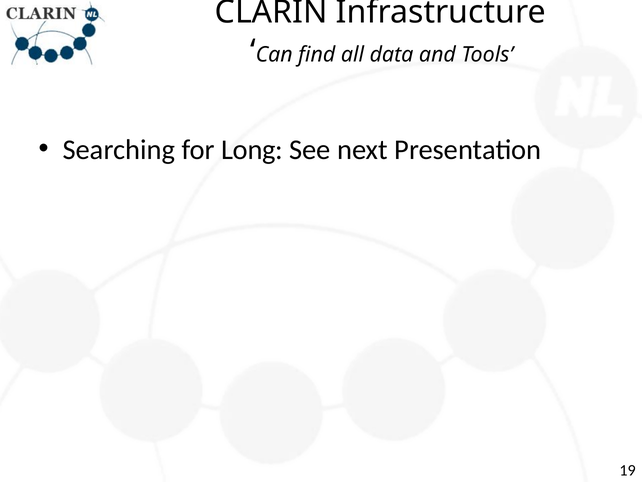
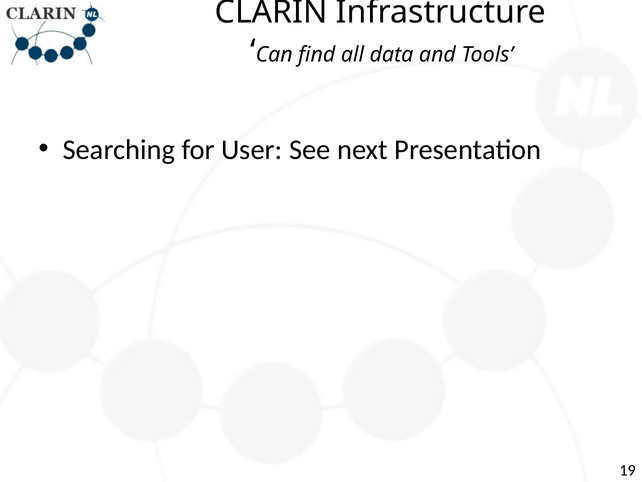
Long: Long -> User (252, 149)
